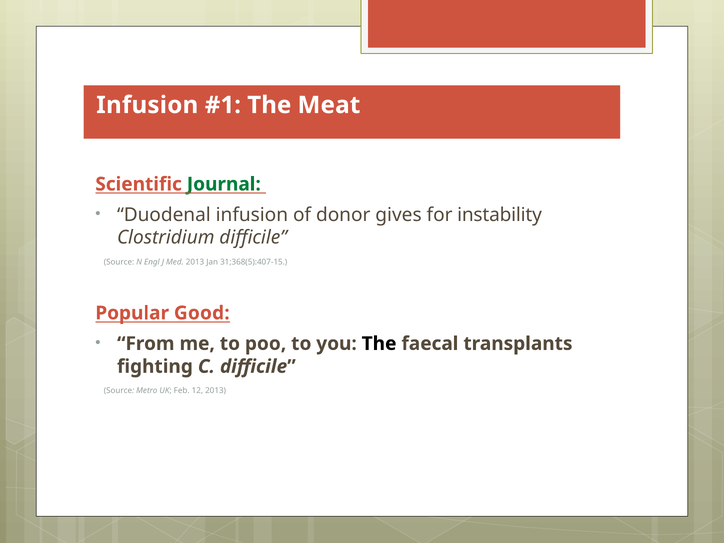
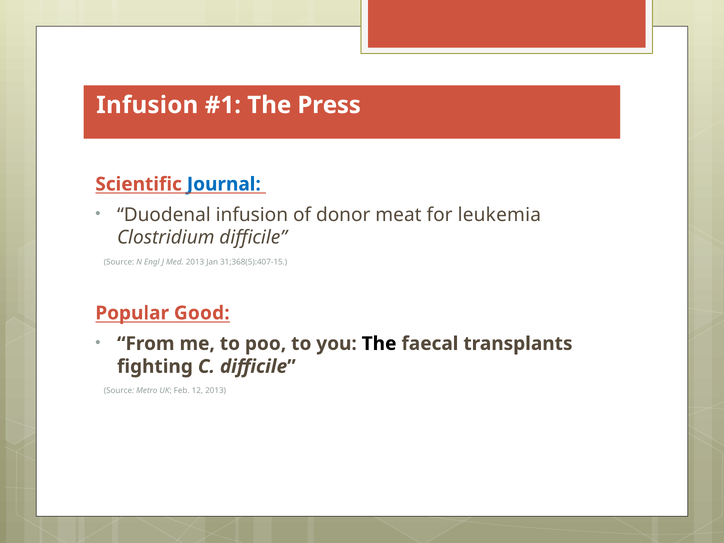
Meat: Meat -> Press (329, 105)
Journal colour: green -> blue (224, 184)
gives: gives -> meat (399, 215)
instability: instability -> leukemia (499, 215)
